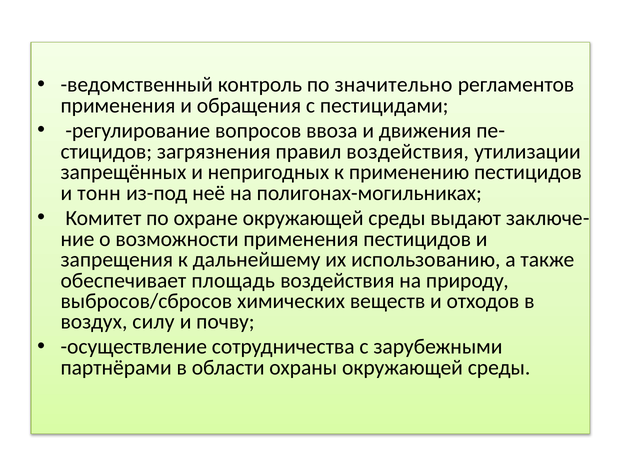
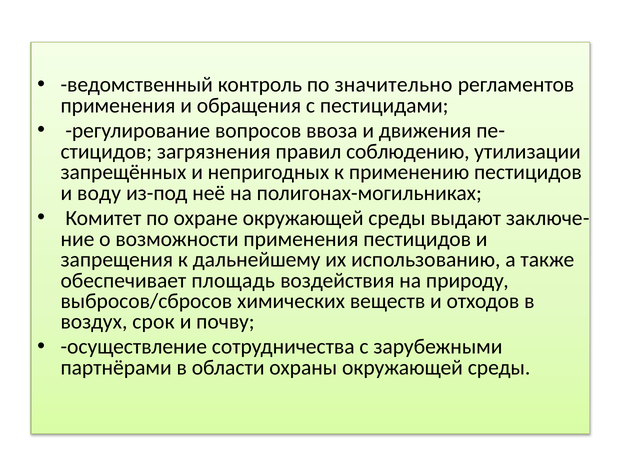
правил воздействия: воздействия -> соблюдению (408, 152)
тонн: тонн -> воду (99, 193)
силу: силу -> срок (153, 322)
